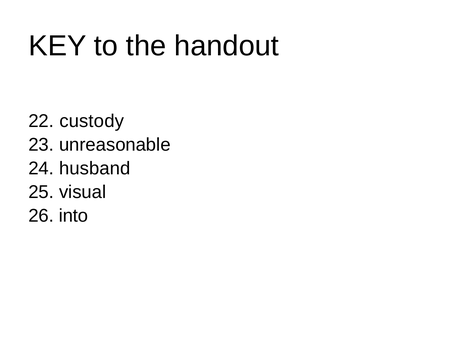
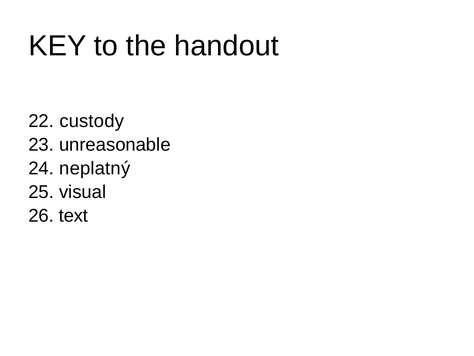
husband: husband -> neplatný (95, 168)
into: into -> text (73, 215)
